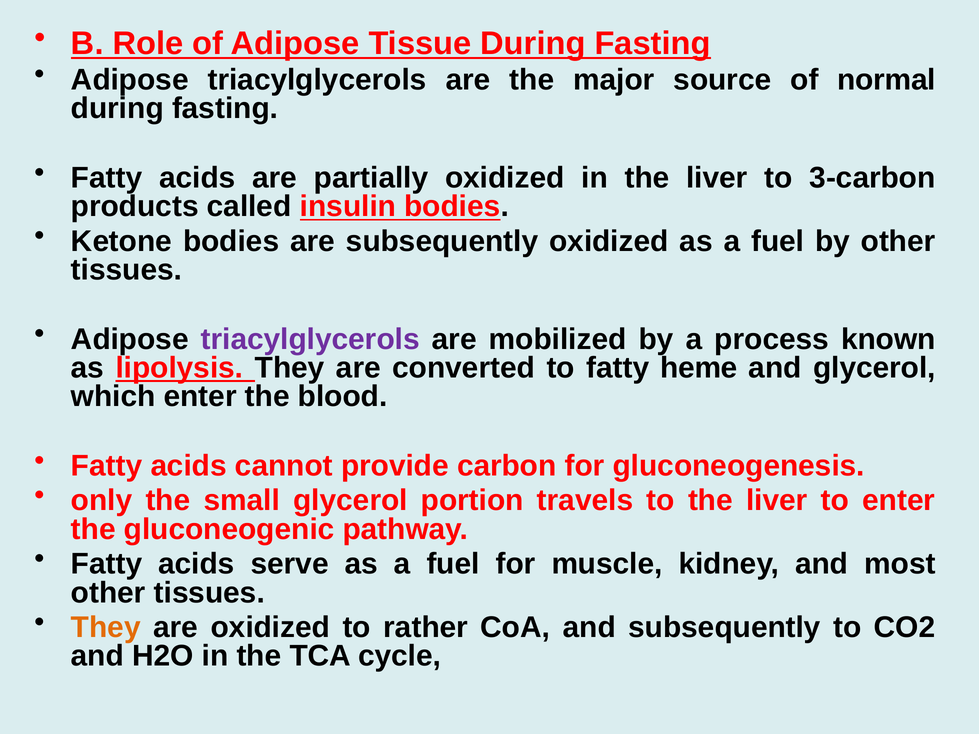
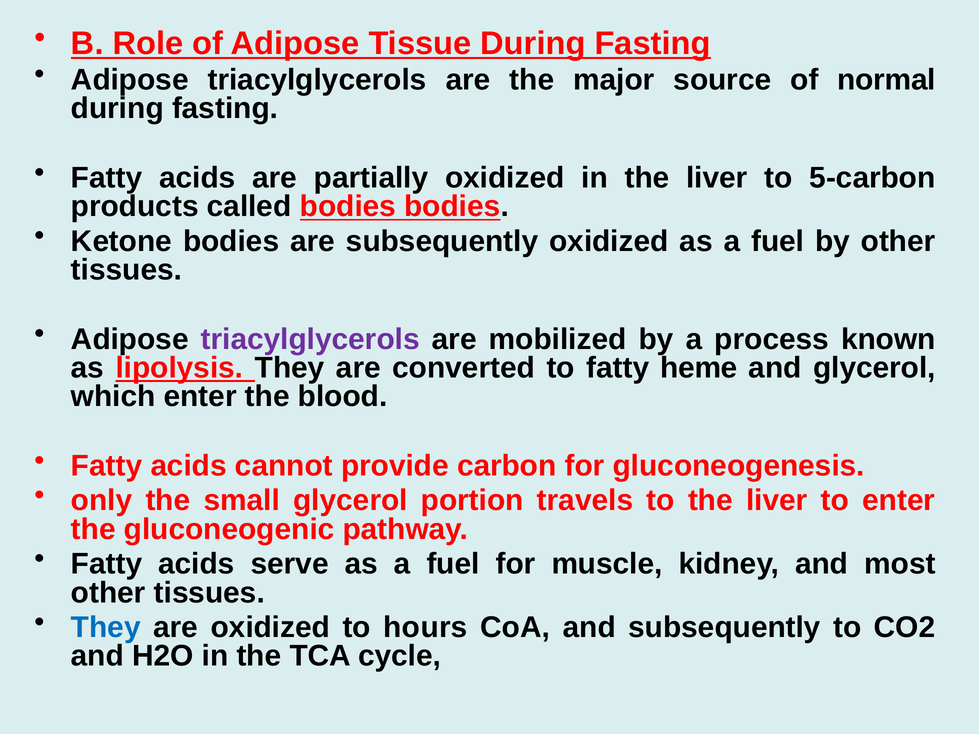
3-carbon: 3-carbon -> 5-carbon (872, 178)
called insulin: insulin -> bodies (348, 207)
They colour: orange -> blue (106, 628)
rather: rather -> hours (426, 628)
